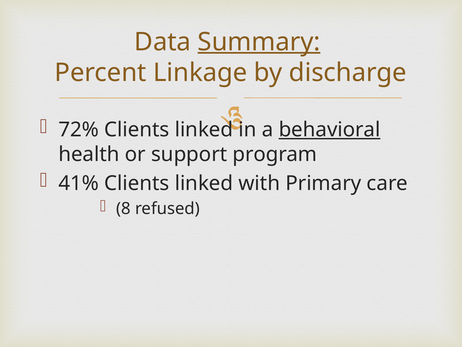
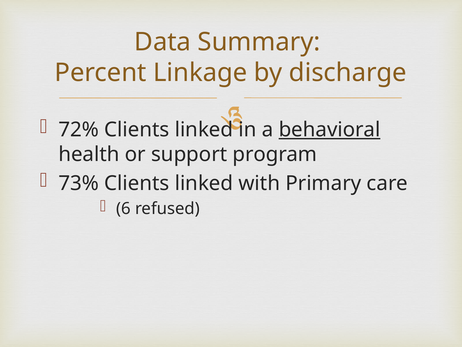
Summary underline: present -> none (259, 42)
41%: 41% -> 73% (79, 183)
8: 8 -> 6 (123, 208)
